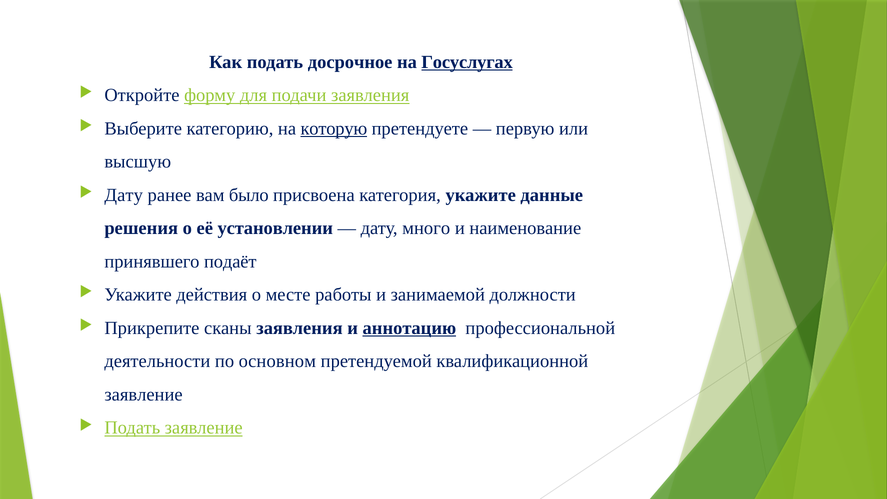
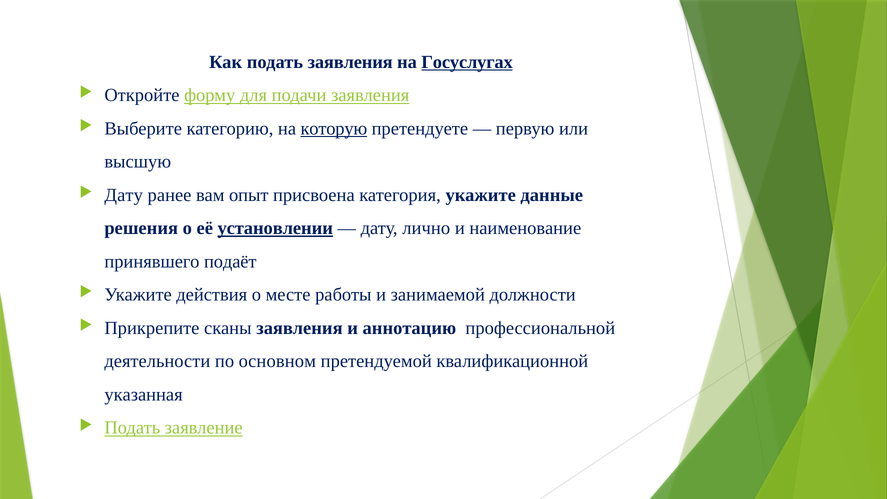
подать досрочное: досрочное -> заявления (350, 62)
было: было -> опыт (249, 195)
установлении underline: none -> present (275, 228)
много: много -> лично (426, 228)
аннотацию underline: present -> none (409, 328)
заявление: заявление -> указанная (144, 395)
